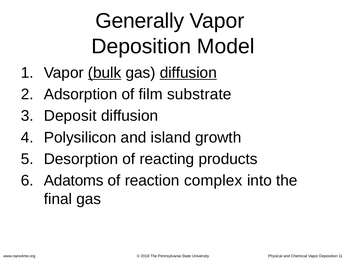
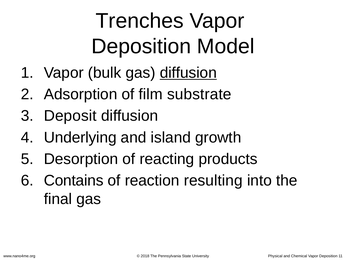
Generally: Generally -> Trenches (140, 21)
bulk underline: present -> none (105, 73)
Polysilicon: Polysilicon -> Underlying (80, 137)
Adatoms: Adatoms -> Contains (74, 180)
complex: complex -> resulting (213, 180)
